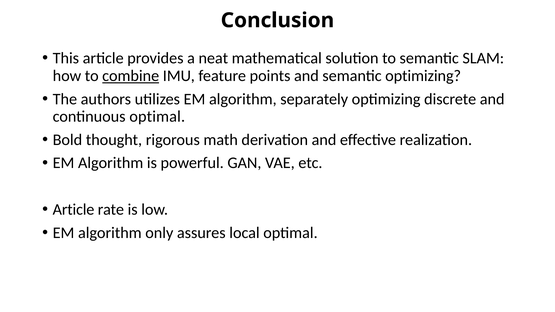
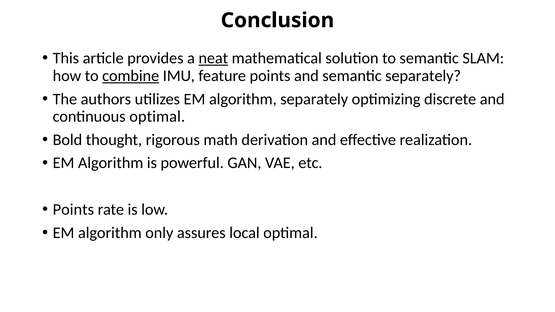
neat underline: none -> present (213, 58)
semantic optimizing: optimizing -> separately (423, 76)
Article: Article -> Points (73, 210)
